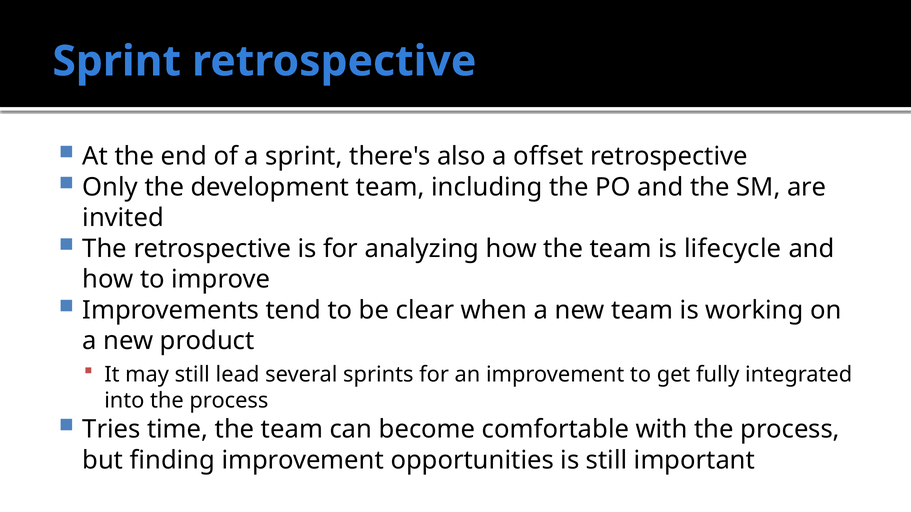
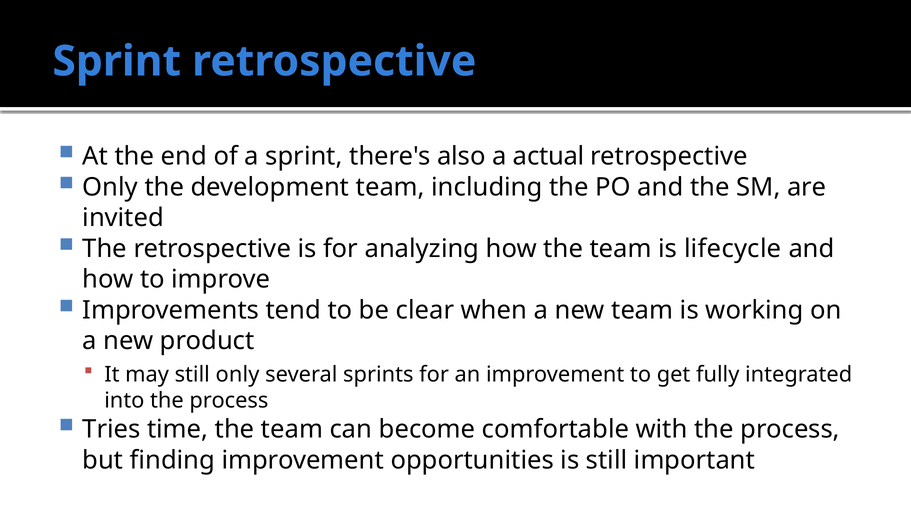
offset: offset -> actual (549, 157)
still lead: lead -> only (237, 375)
